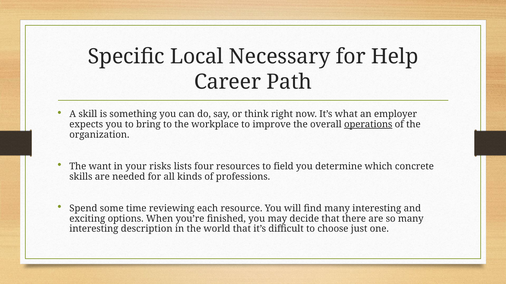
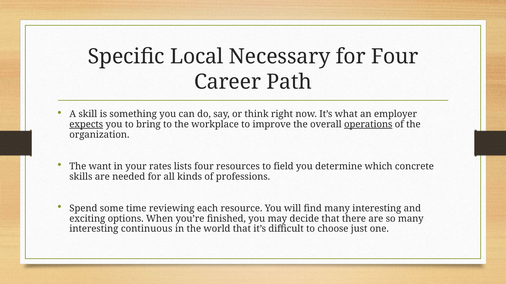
for Help: Help -> Four (395, 57)
expects underline: none -> present (86, 125)
risks: risks -> rates (160, 167)
description: description -> continuous (147, 229)
